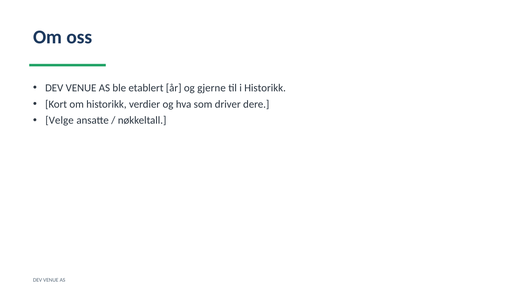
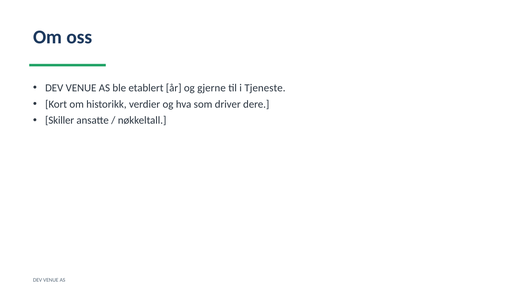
i Historikk: Historikk -> Tjeneste (265, 88)
Velge: Velge -> Skiller (60, 120)
